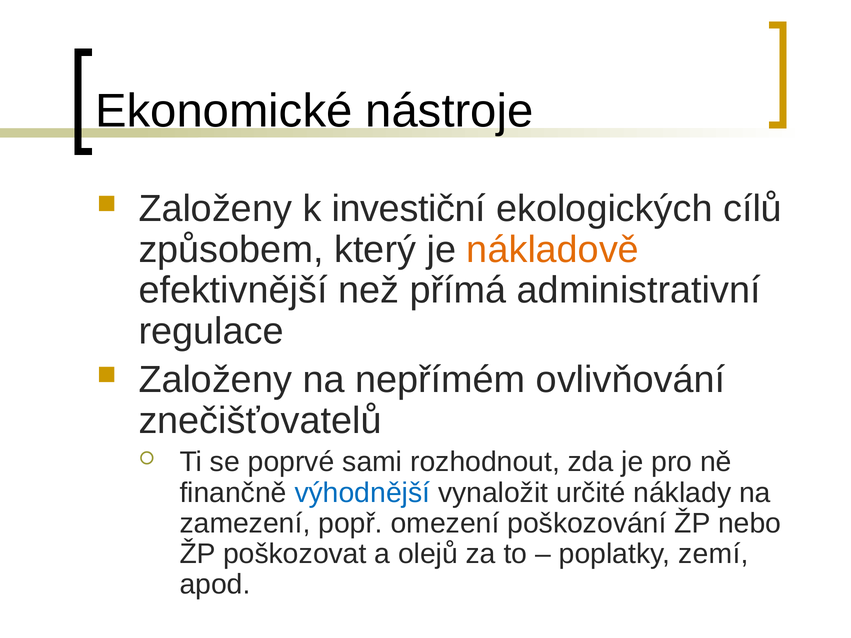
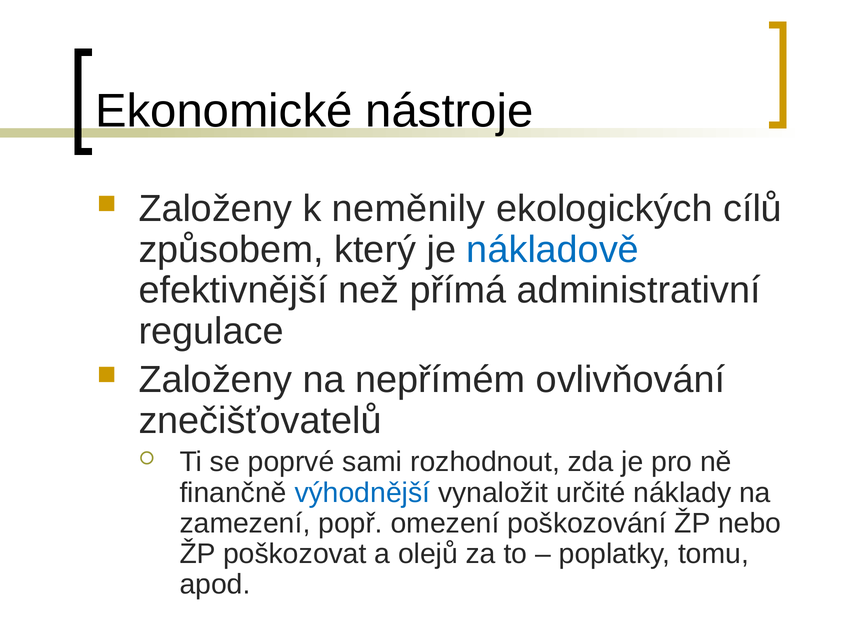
investiční: investiční -> neměnily (409, 209)
nákladově colour: orange -> blue (553, 250)
zemí: zemí -> tomu (713, 554)
